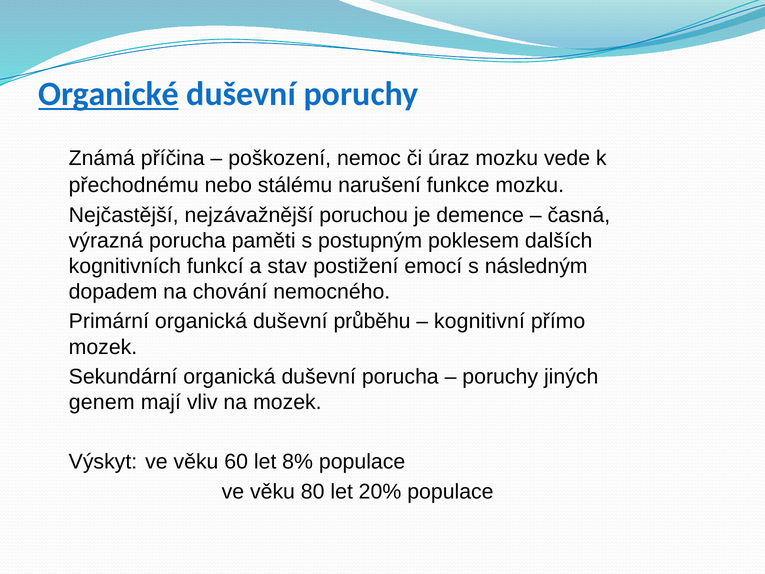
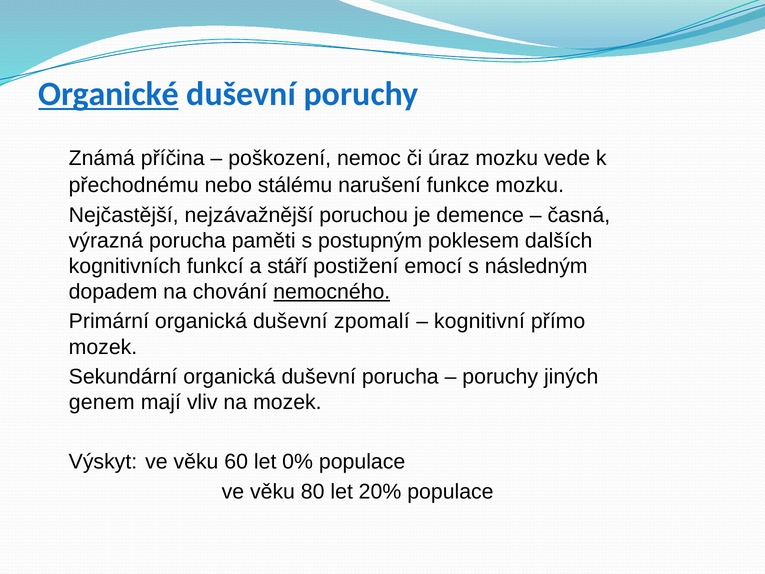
stav: stav -> stáří (288, 266)
nemocného underline: none -> present (332, 292)
průběhu: průběhu -> zpomalí (372, 321)
8%: 8% -> 0% (298, 462)
